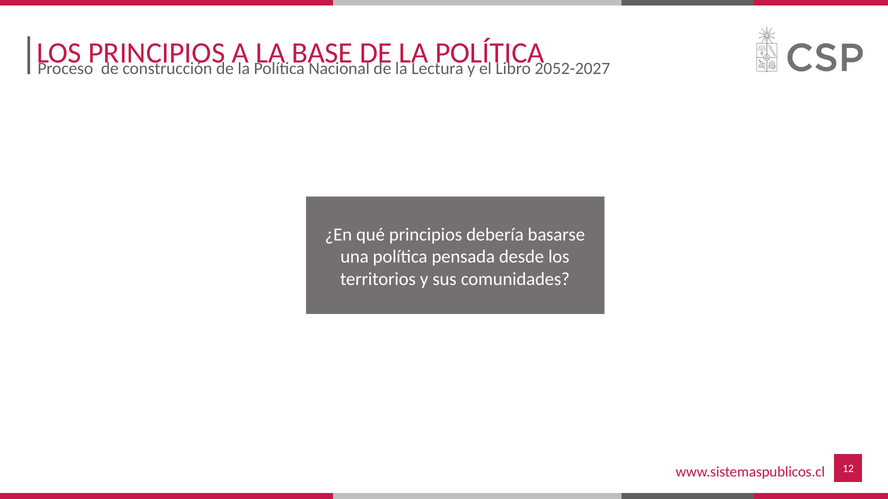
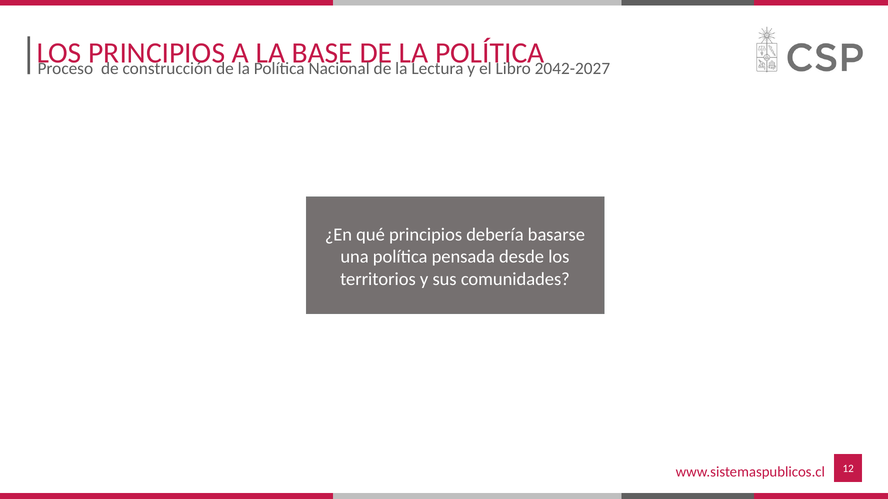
2052-2027: 2052-2027 -> 2042-2027 (572, 69)
